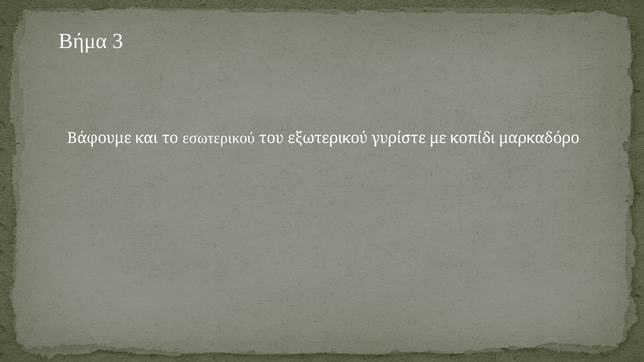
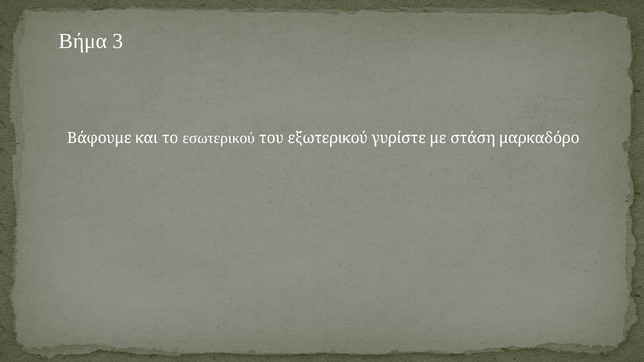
κοπίδι: κοπίδι -> στάση (473, 138)
